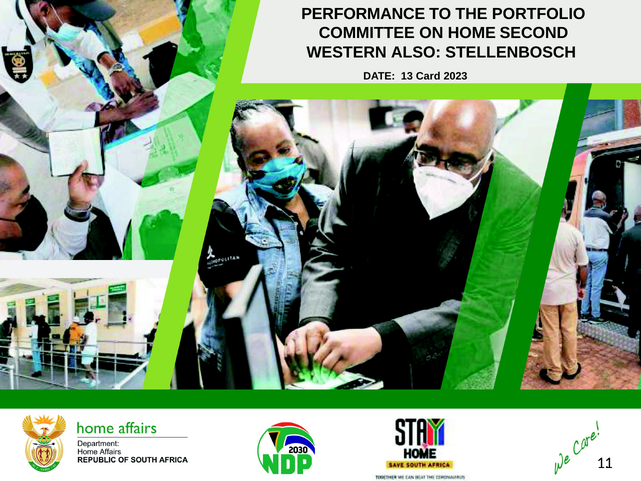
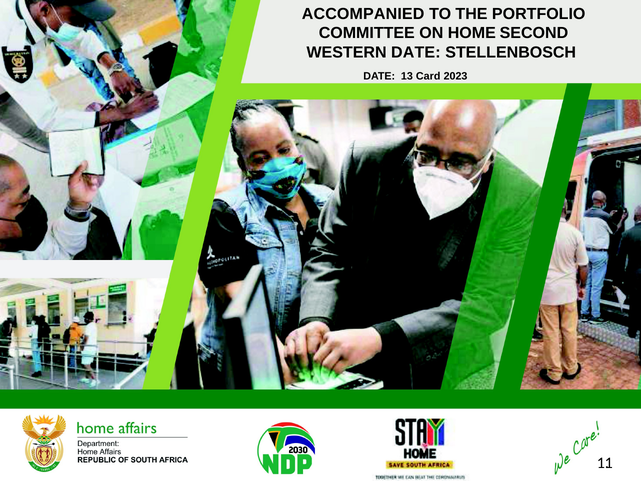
PERFORMANCE: PERFORMANCE -> ACCOMPANIED (363, 14)
WESTERN ALSO: ALSO -> DATE (416, 52)
